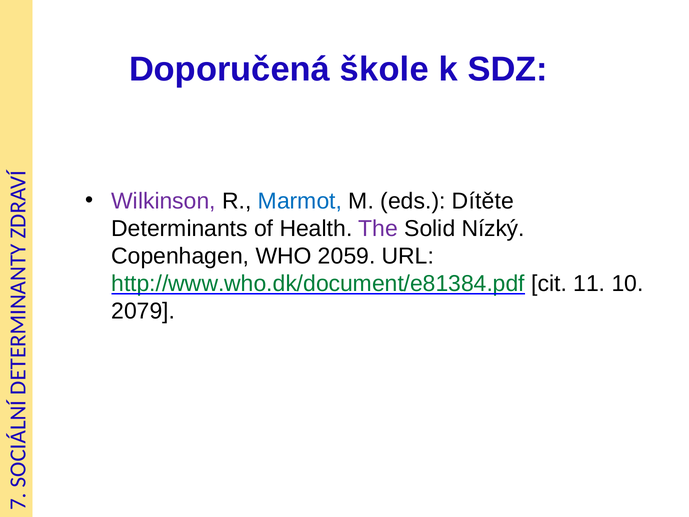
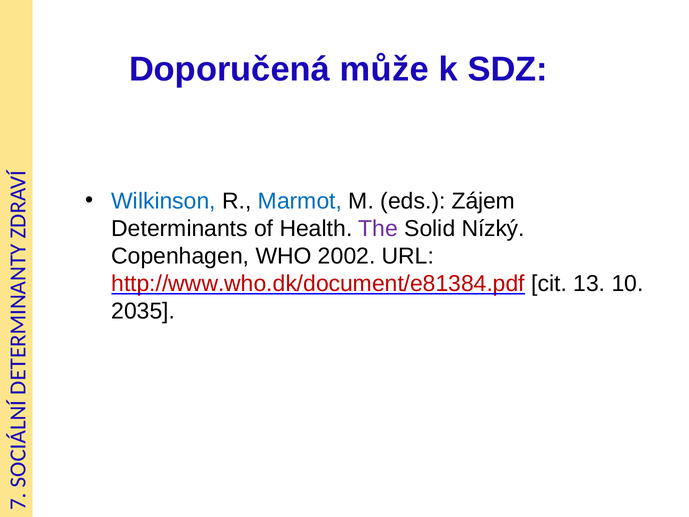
škole: škole -> může (384, 69)
Wilkinson colour: purple -> blue (164, 201)
Dítěte: Dítěte -> Zájem (483, 201)
2059: 2059 -> 2002 (347, 256)
http://www.who.dk/document/e81384.pdf colour: green -> red (318, 284)
11: 11 -> 13 (589, 284)
2079: 2079 -> 2035 (143, 311)
